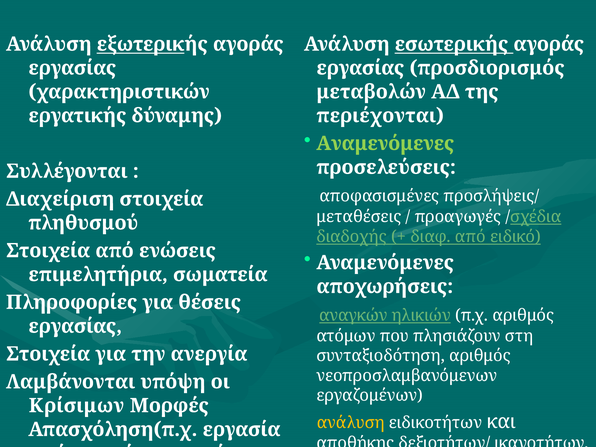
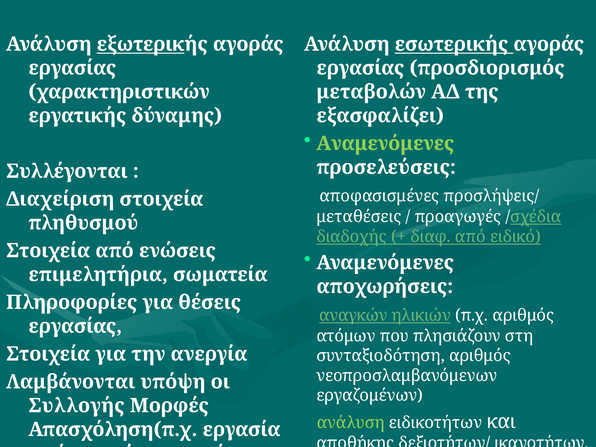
περιέχονται: περιέχονται -> εξασφαλίζει (380, 116)
Κρίσιμων: Κρίσιμων -> Συλλογής (76, 406)
ανάλυση colour: yellow -> light green (351, 423)
